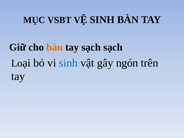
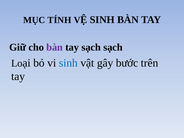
VSBT: VSBT -> TÍNH (59, 20)
bàn colour: orange -> purple (55, 47)
ngón: ngón -> bước (127, 63)
